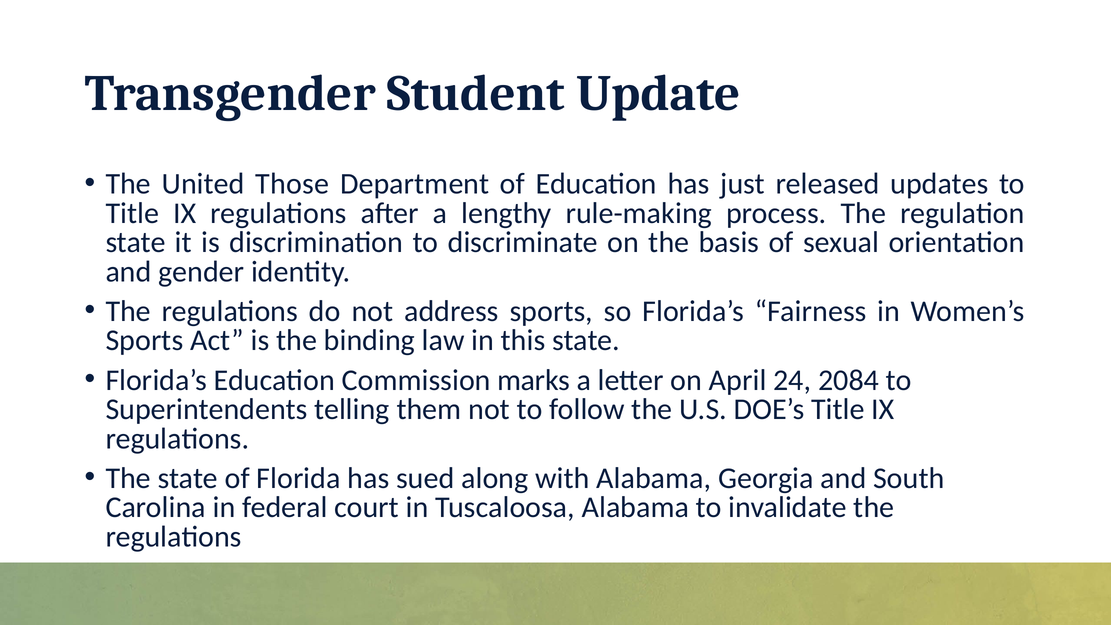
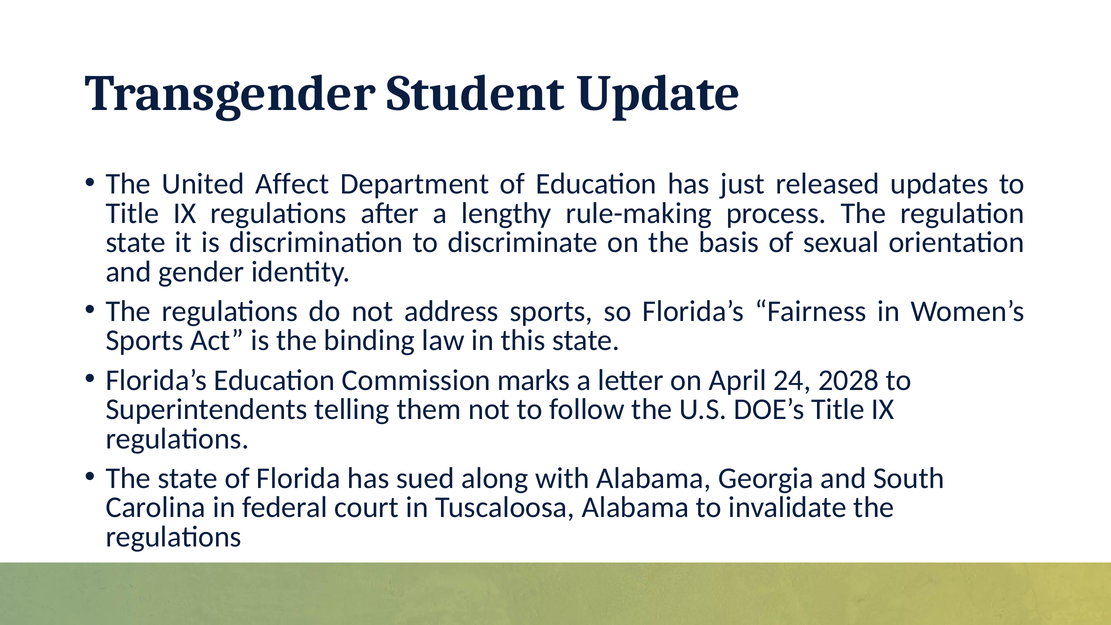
Those: Those -> Affect (292, 184)
2084: 2084 -> 2028 (849, 380)
